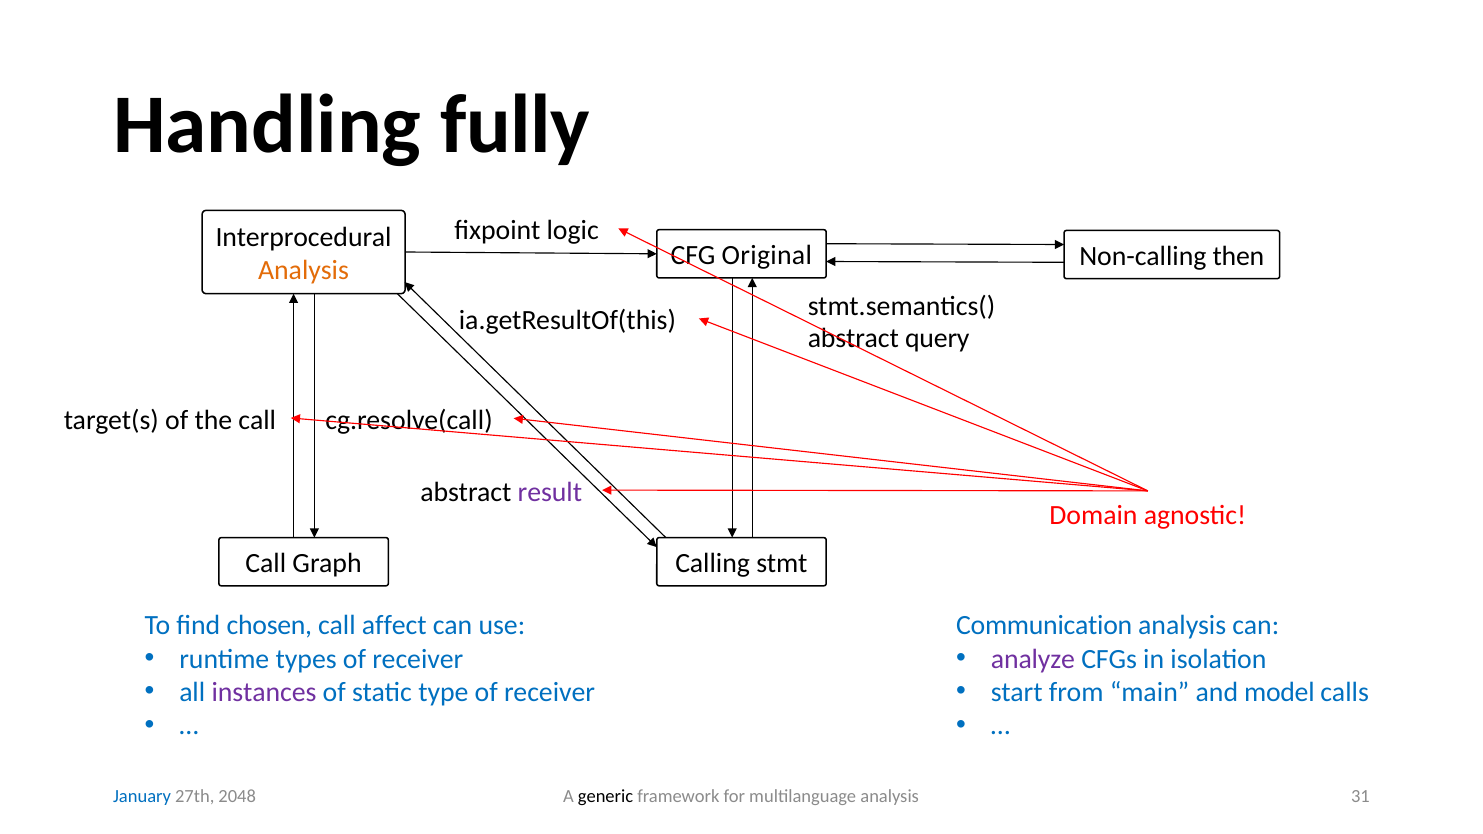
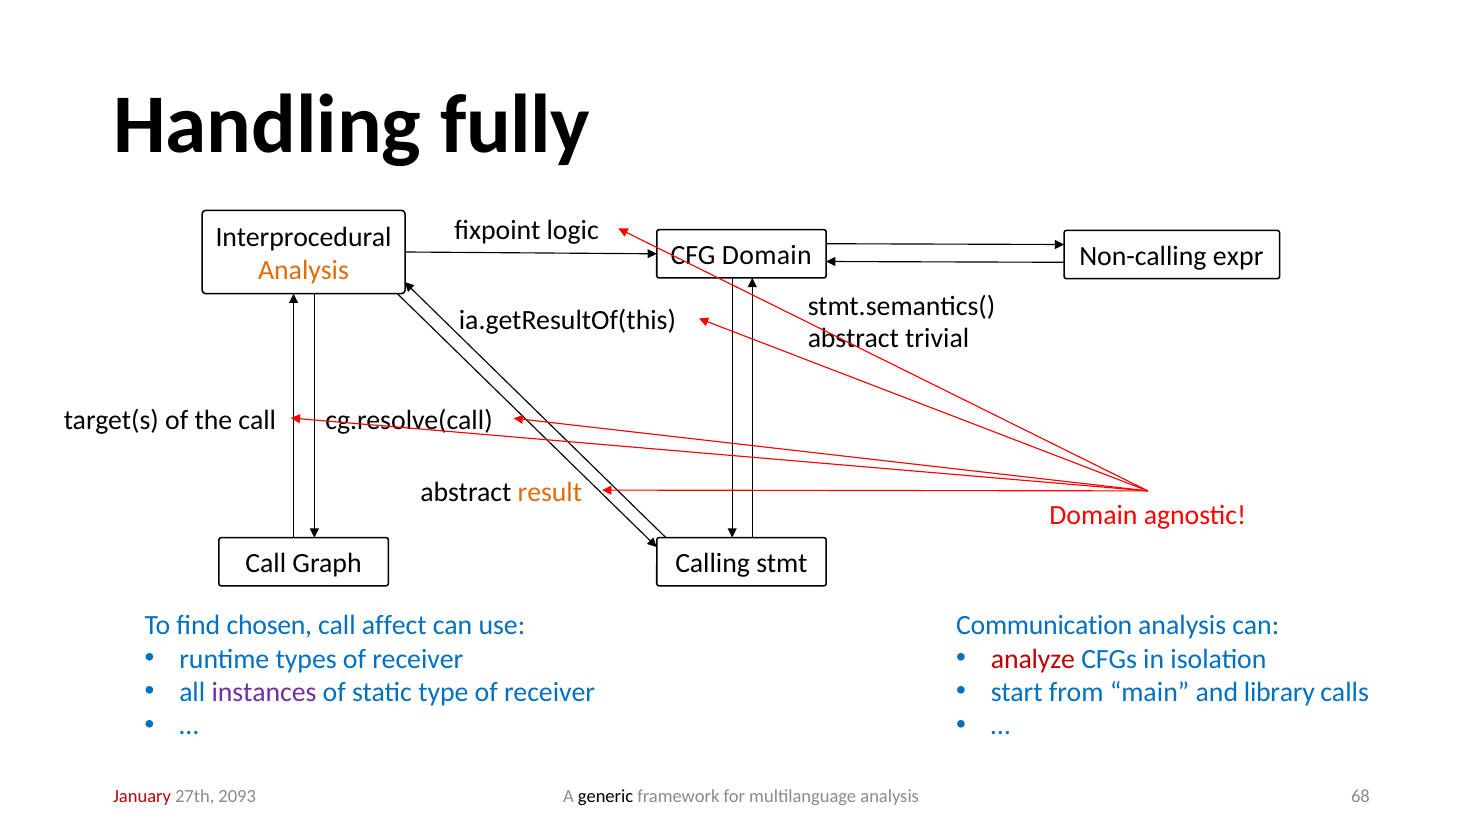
CFG Original: Original -> Domain (767, 256)
then: then -> expr (1238, 257)
query: query -> trivial (937, 338)
result colour: purple -> orange (550, 492)
analyze colour: purple -> red (1033, 659)
model: model -> library (1279, 692)
31: 31 -> 68 (1361, 796)
January colour: blue -> red (142, 797)
2048: 2048 -> 2093 (237, 797)
